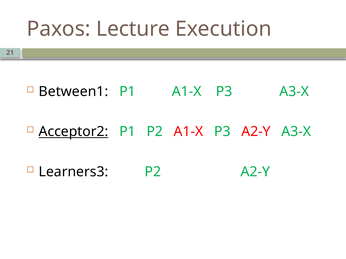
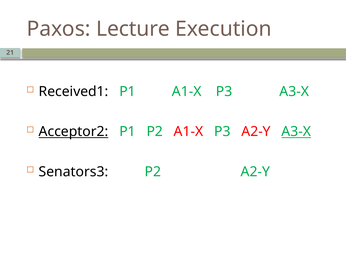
Between1: Between1 -> Received1 (74, 92)
A3-X underline: none -> present (296, 132)
Learners3: Learners3 -> Senators3 (74, 172)
